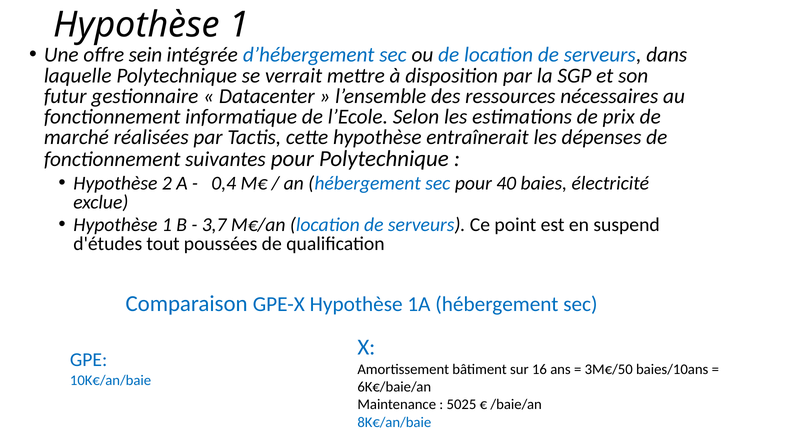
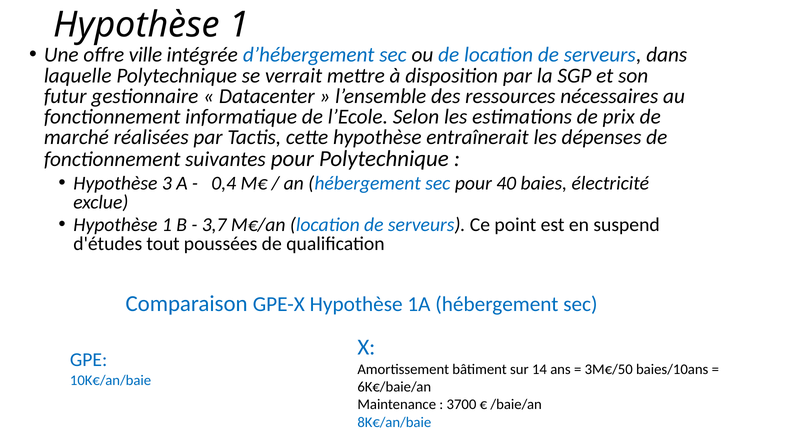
sein: sein -> ville (146, 55)
2: 2 -> 3 (167, 183)
16: 16 -> 14 (539, 370)
5025: 5025 -> 3700 (461, 405)
